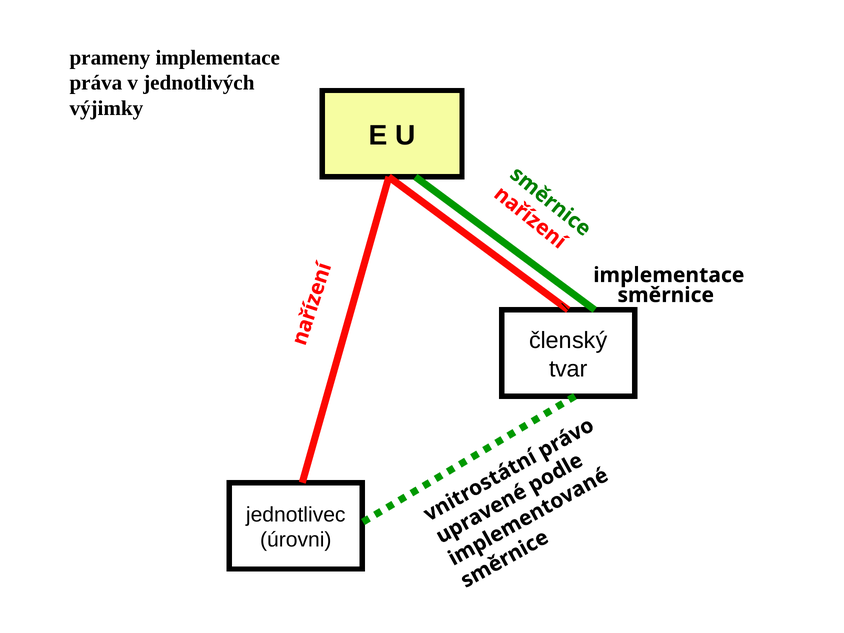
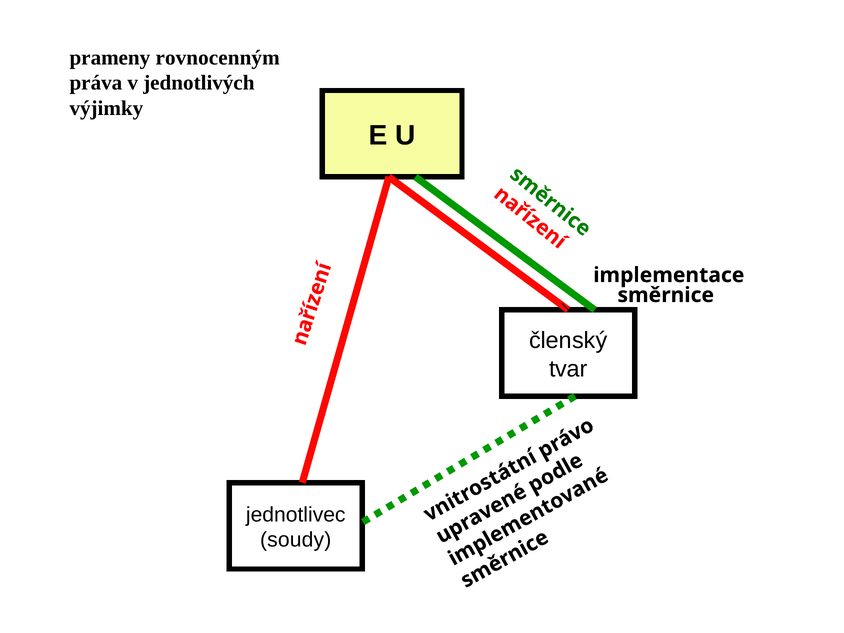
prameny implementace: implementace -> rovnocenným (218, 58)
úrovni: úrovni -> soudy (296, 540)
